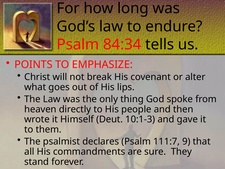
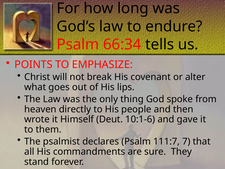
84:34: 84:34 -> 66:34 (122, 44)
10:1-3: 10:1-3 -> 10:1-6 (140, 119)
9: 9 -> 7 (186, 141)
